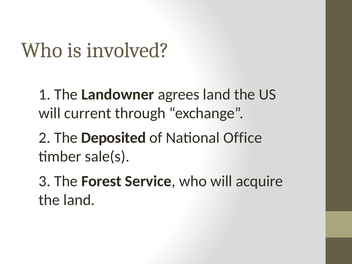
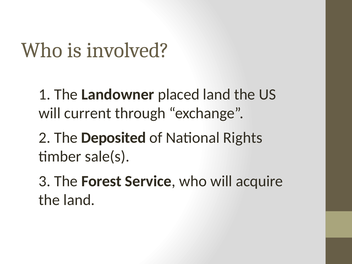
agrees: agrees -> placed (179, 94)
Office: Office -> Rights (243, 138)
